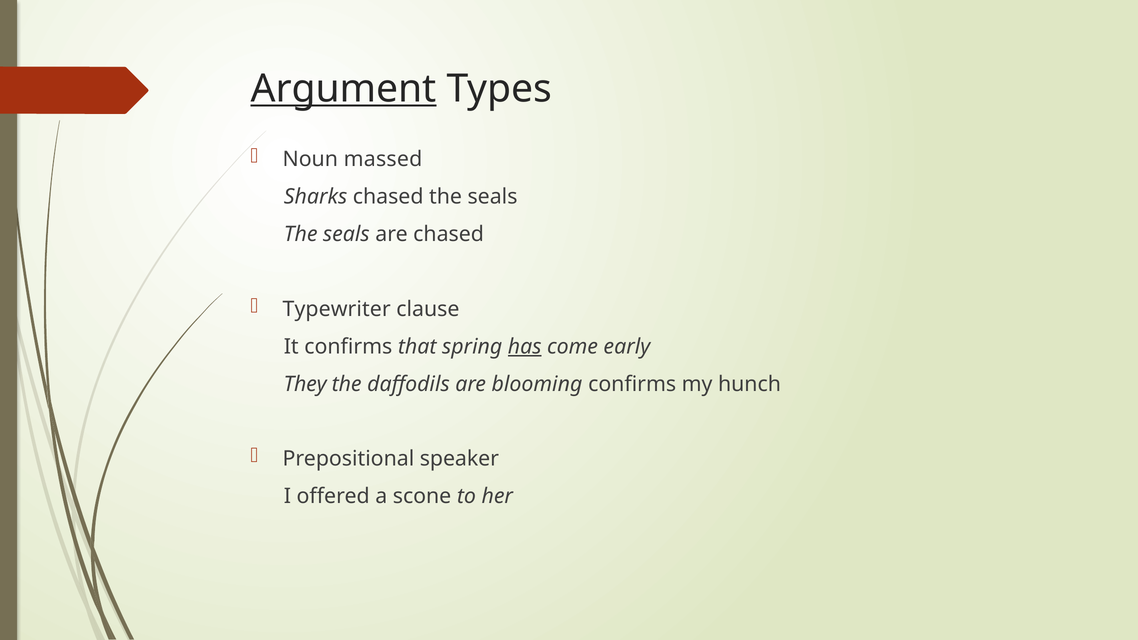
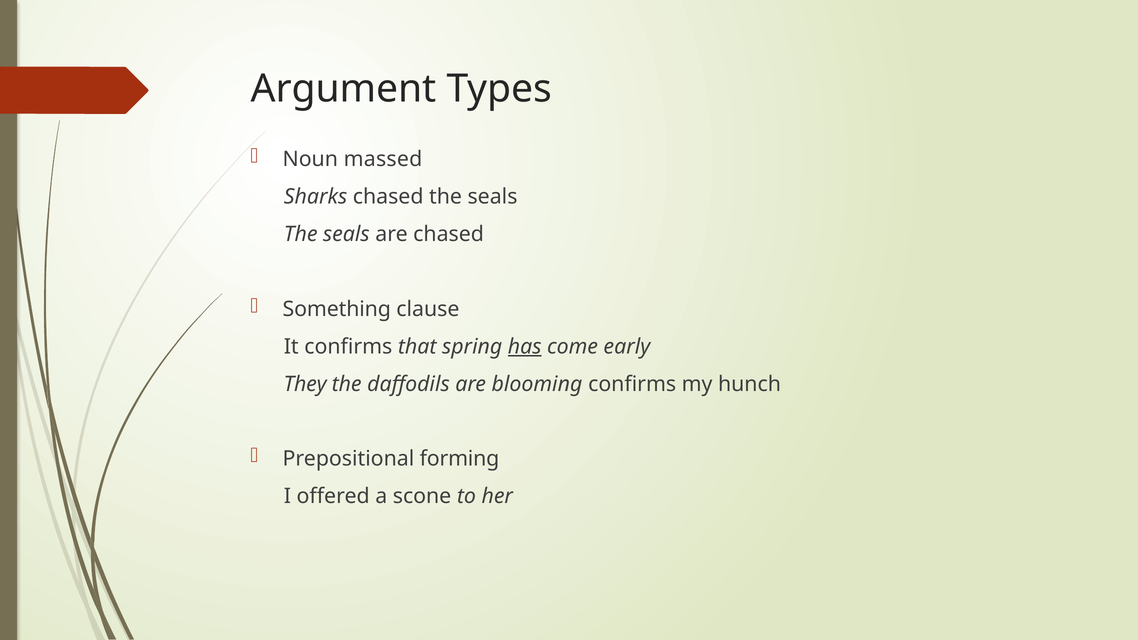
Argument underline: present -> none (343, 89)
Typewriter: Typewriter -> Something (337, 309)
speaker: speaker -> forming (459, 459)
